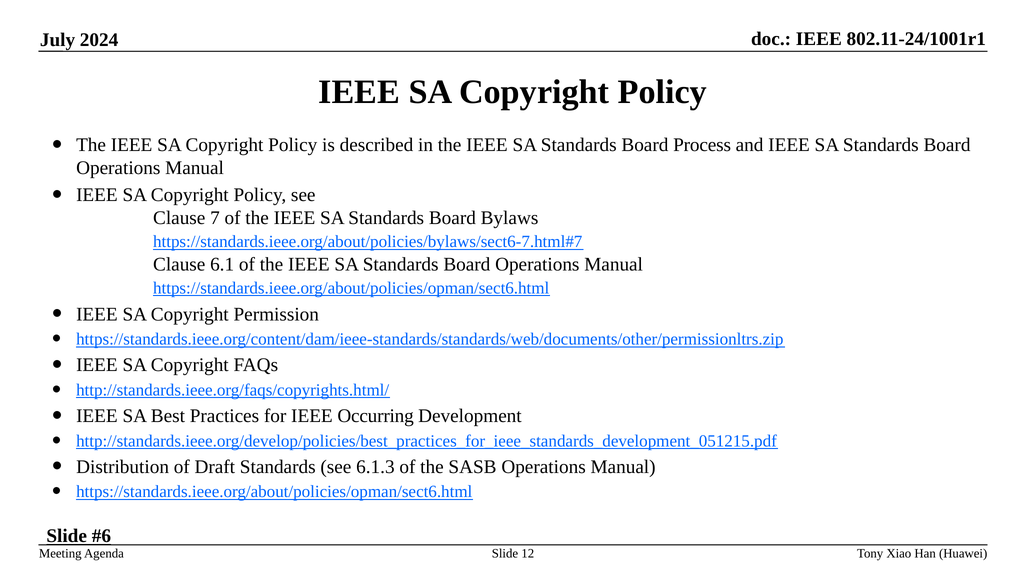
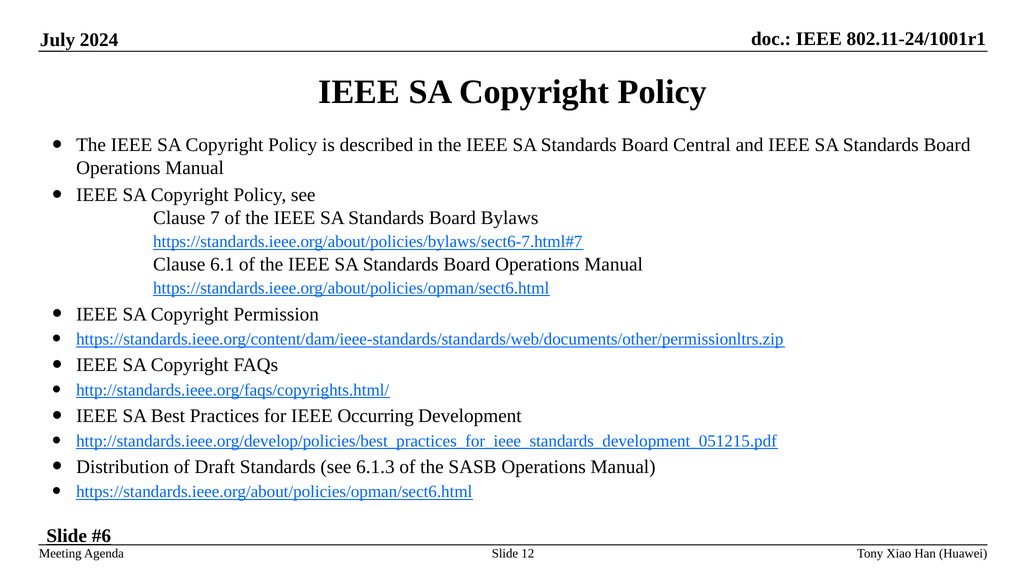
Process: Process -> Central (702, 145)
